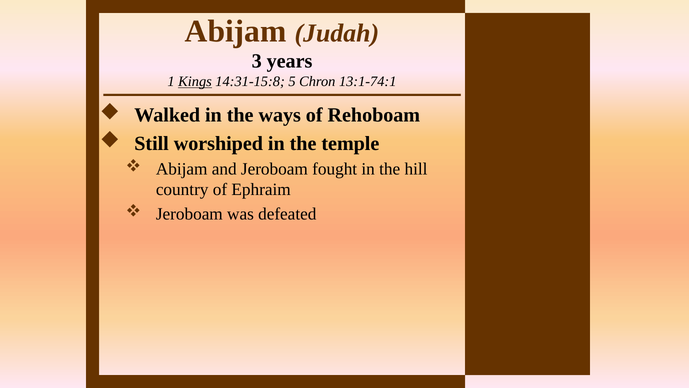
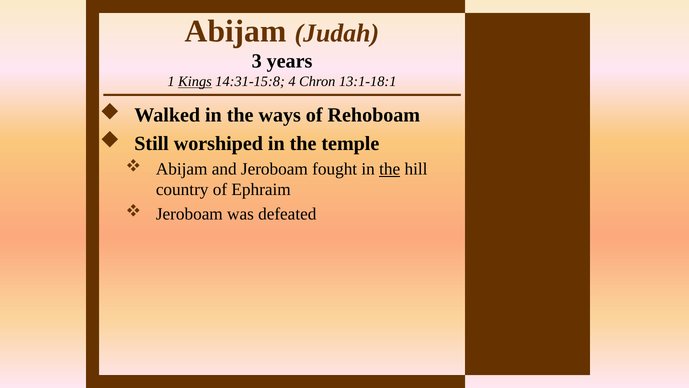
5: 5 -> 4 (292, 82)
13:1-74:1: 13:1-74:1 -> 13:1-18:1 (368, 82)
the underline: none -> present (390, 169)
